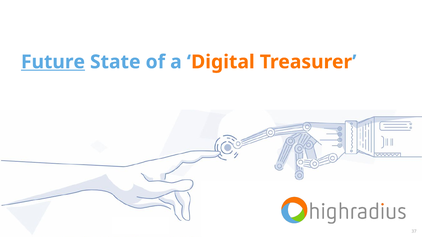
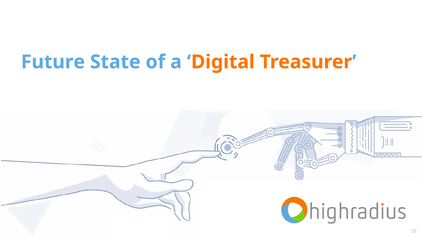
Future underline: present -> none (53, 62)
